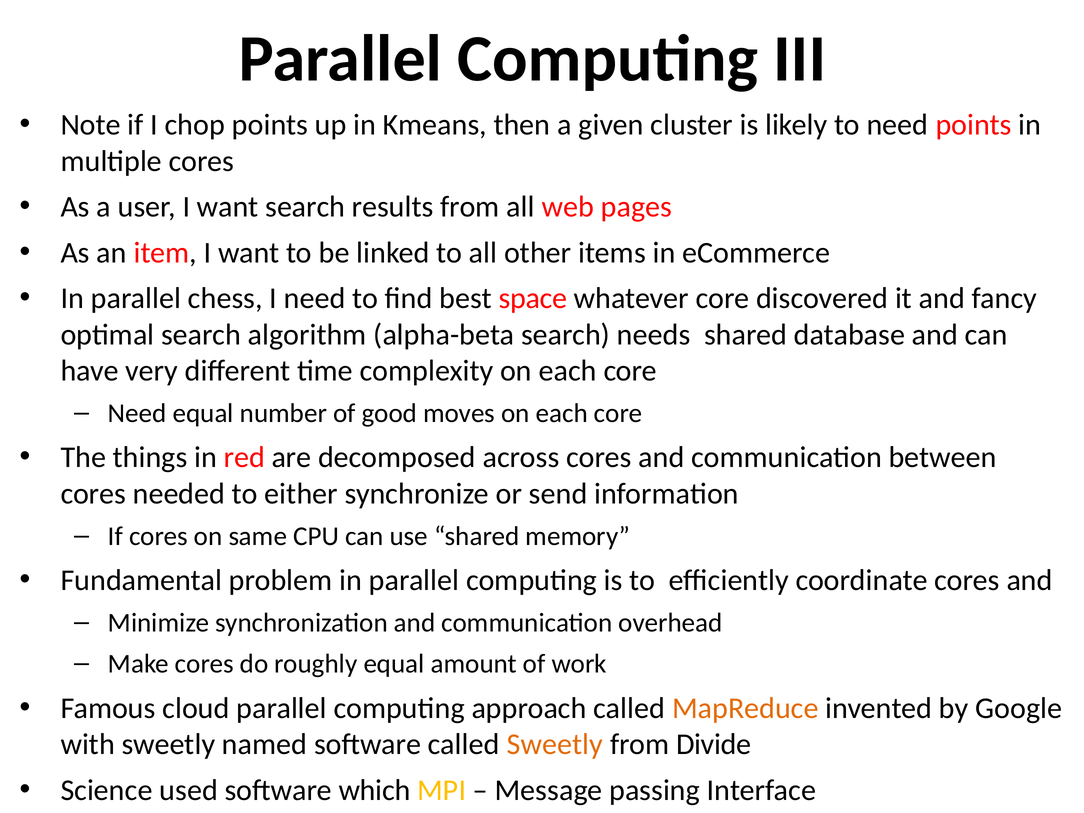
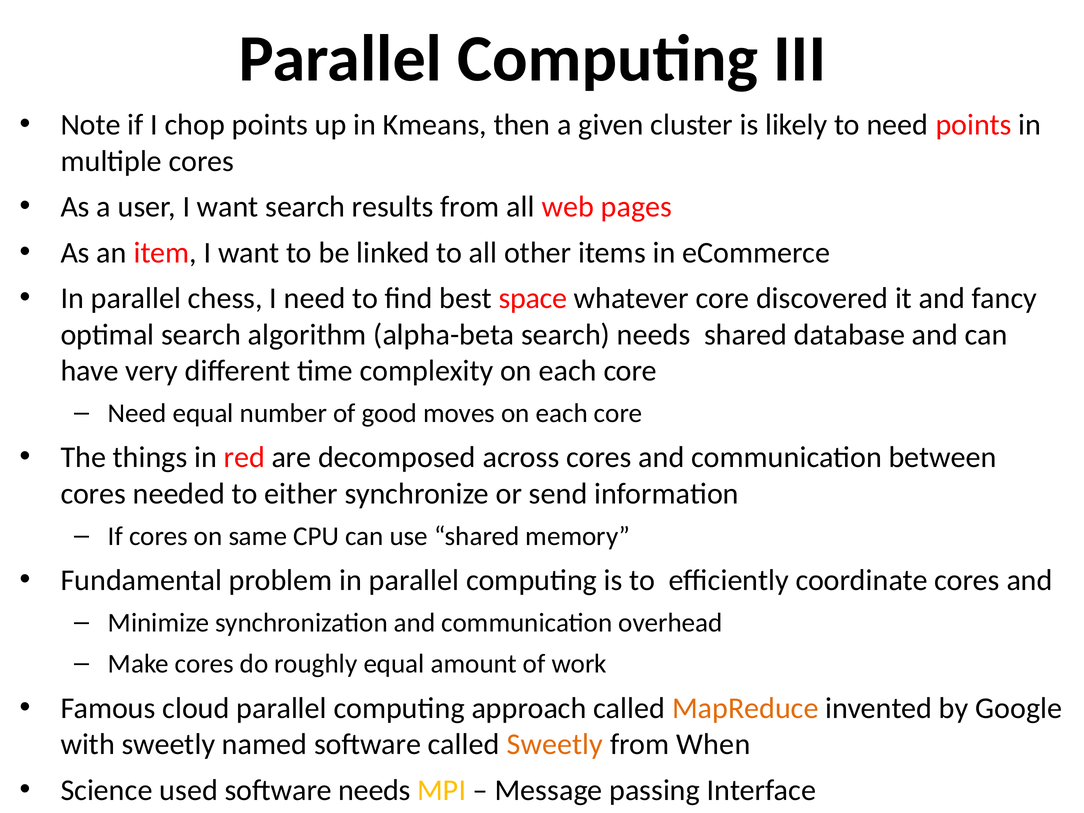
Divide: Divide -> When (713, 744)
software which: which -> needs (375, 790)
